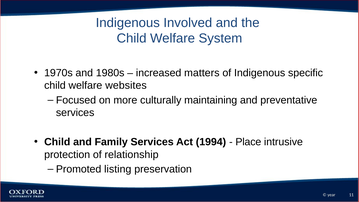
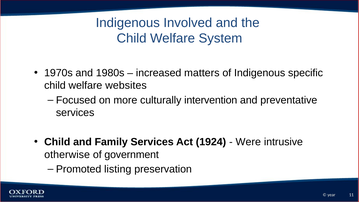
maintaining: maintaining -> intervention (211, 100)
1994: 1994 -> 1924 (211, 142)
Place: Place -> Were (248, 142)
protection: protection -> otherwise (67, 154)
relationship: relationship -> government (132, 154)
